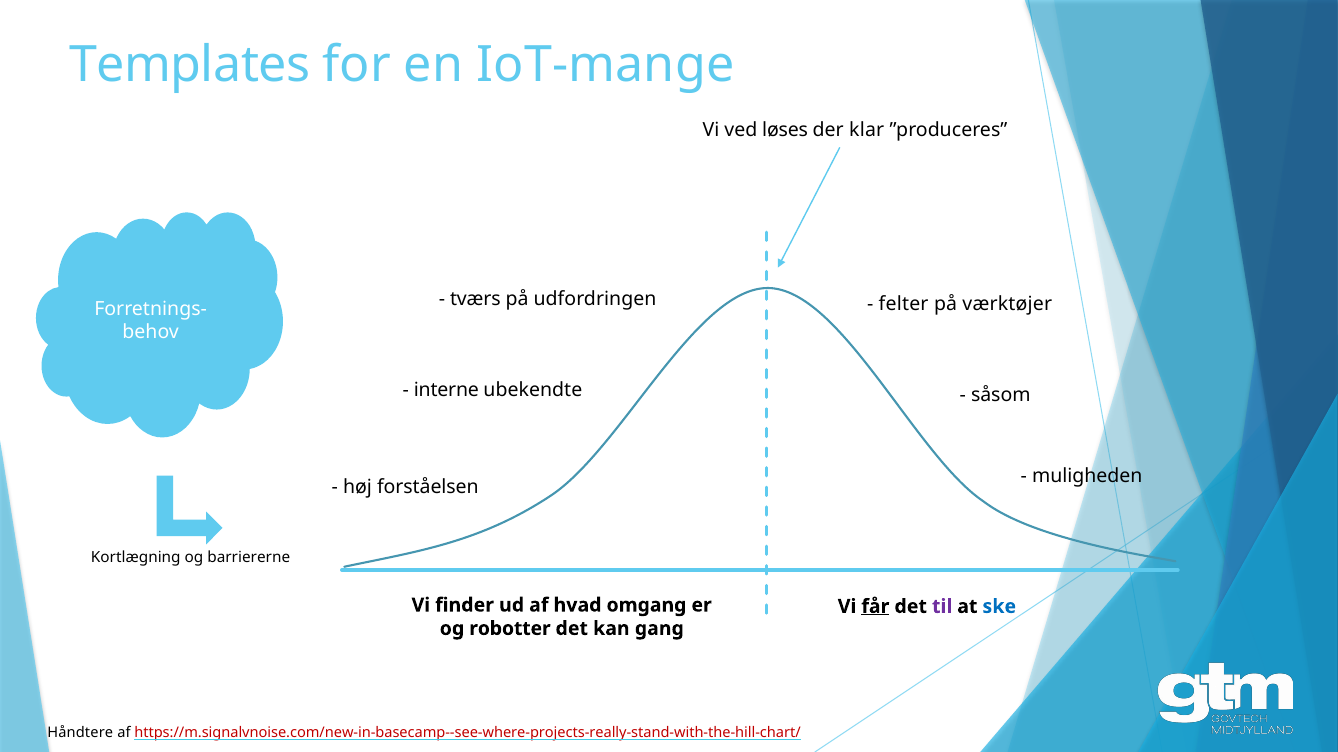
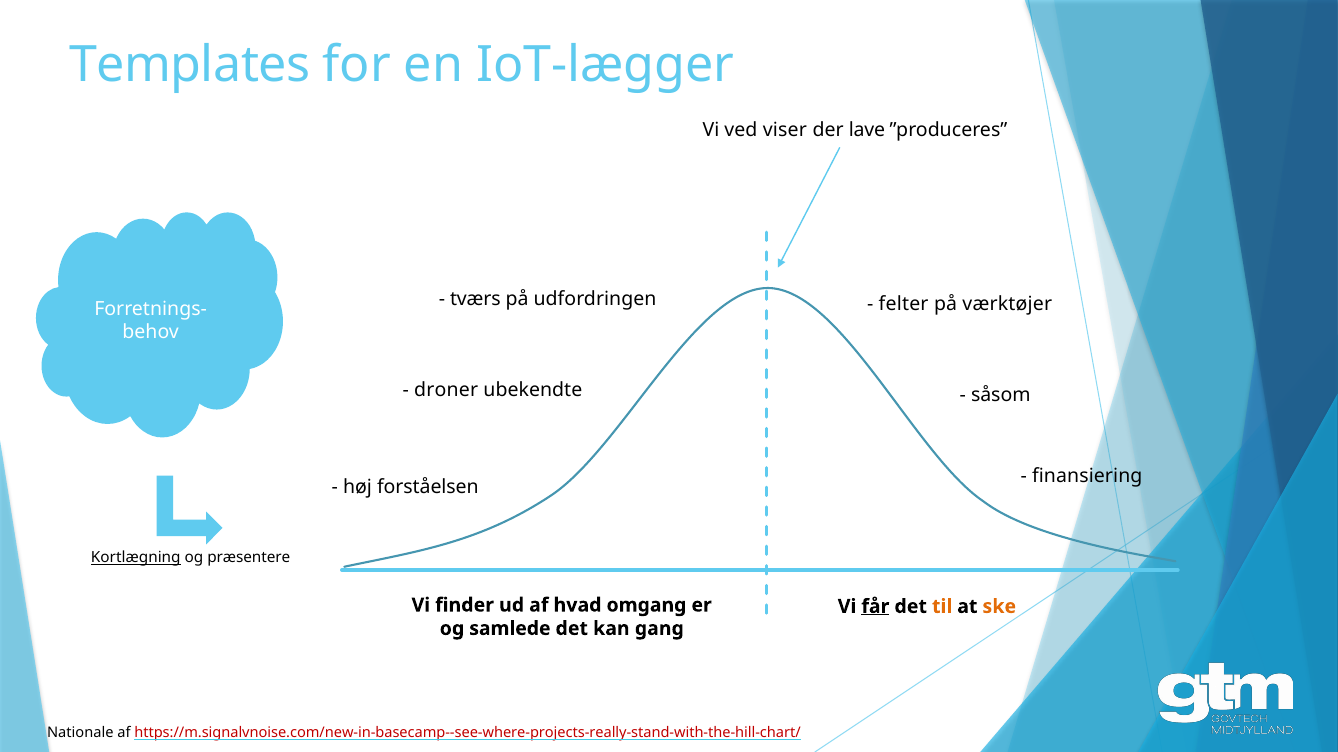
IoT-mange: IoT-mange -> IoT-lægger (605, 65)
løses: løses -> viser (785, 130)
klar: klar -> lave (867, 130)
interne: interne -> droner (446, 390)
muligheden: muligheden -> finansiering (1087, 476)
Kortlægning underline: none -> present (136, 558)
barriererne: barriererne -> præsentere (249, 558)
til colour: purple -> orange (942, 607)
ske colour: blue -> orange (999, 607)
robotter: robotter -> samlede (510, 629)
Håndtere: Håndtere -> Nationale (80, 733)
